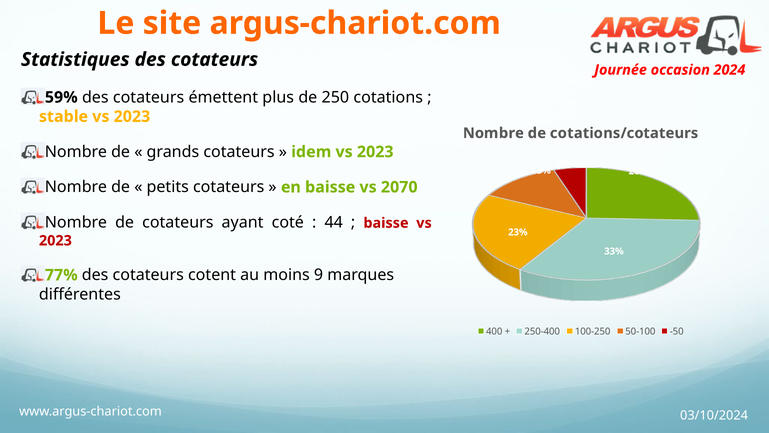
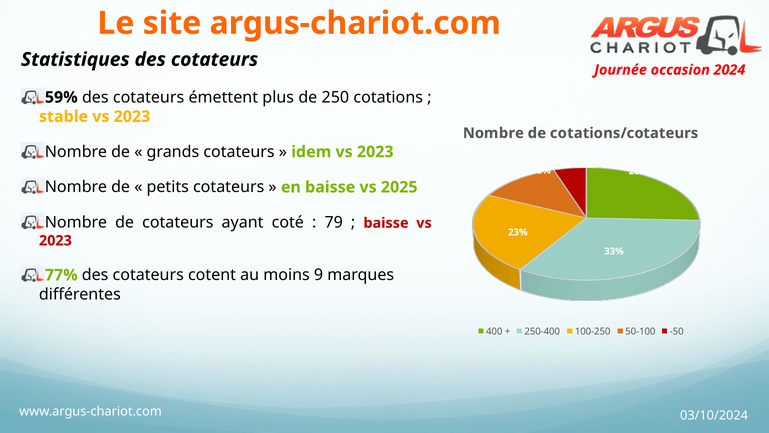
2070: 2070 -> 2025 (399, 187)
44: 44 -> 79 (334, 222)
